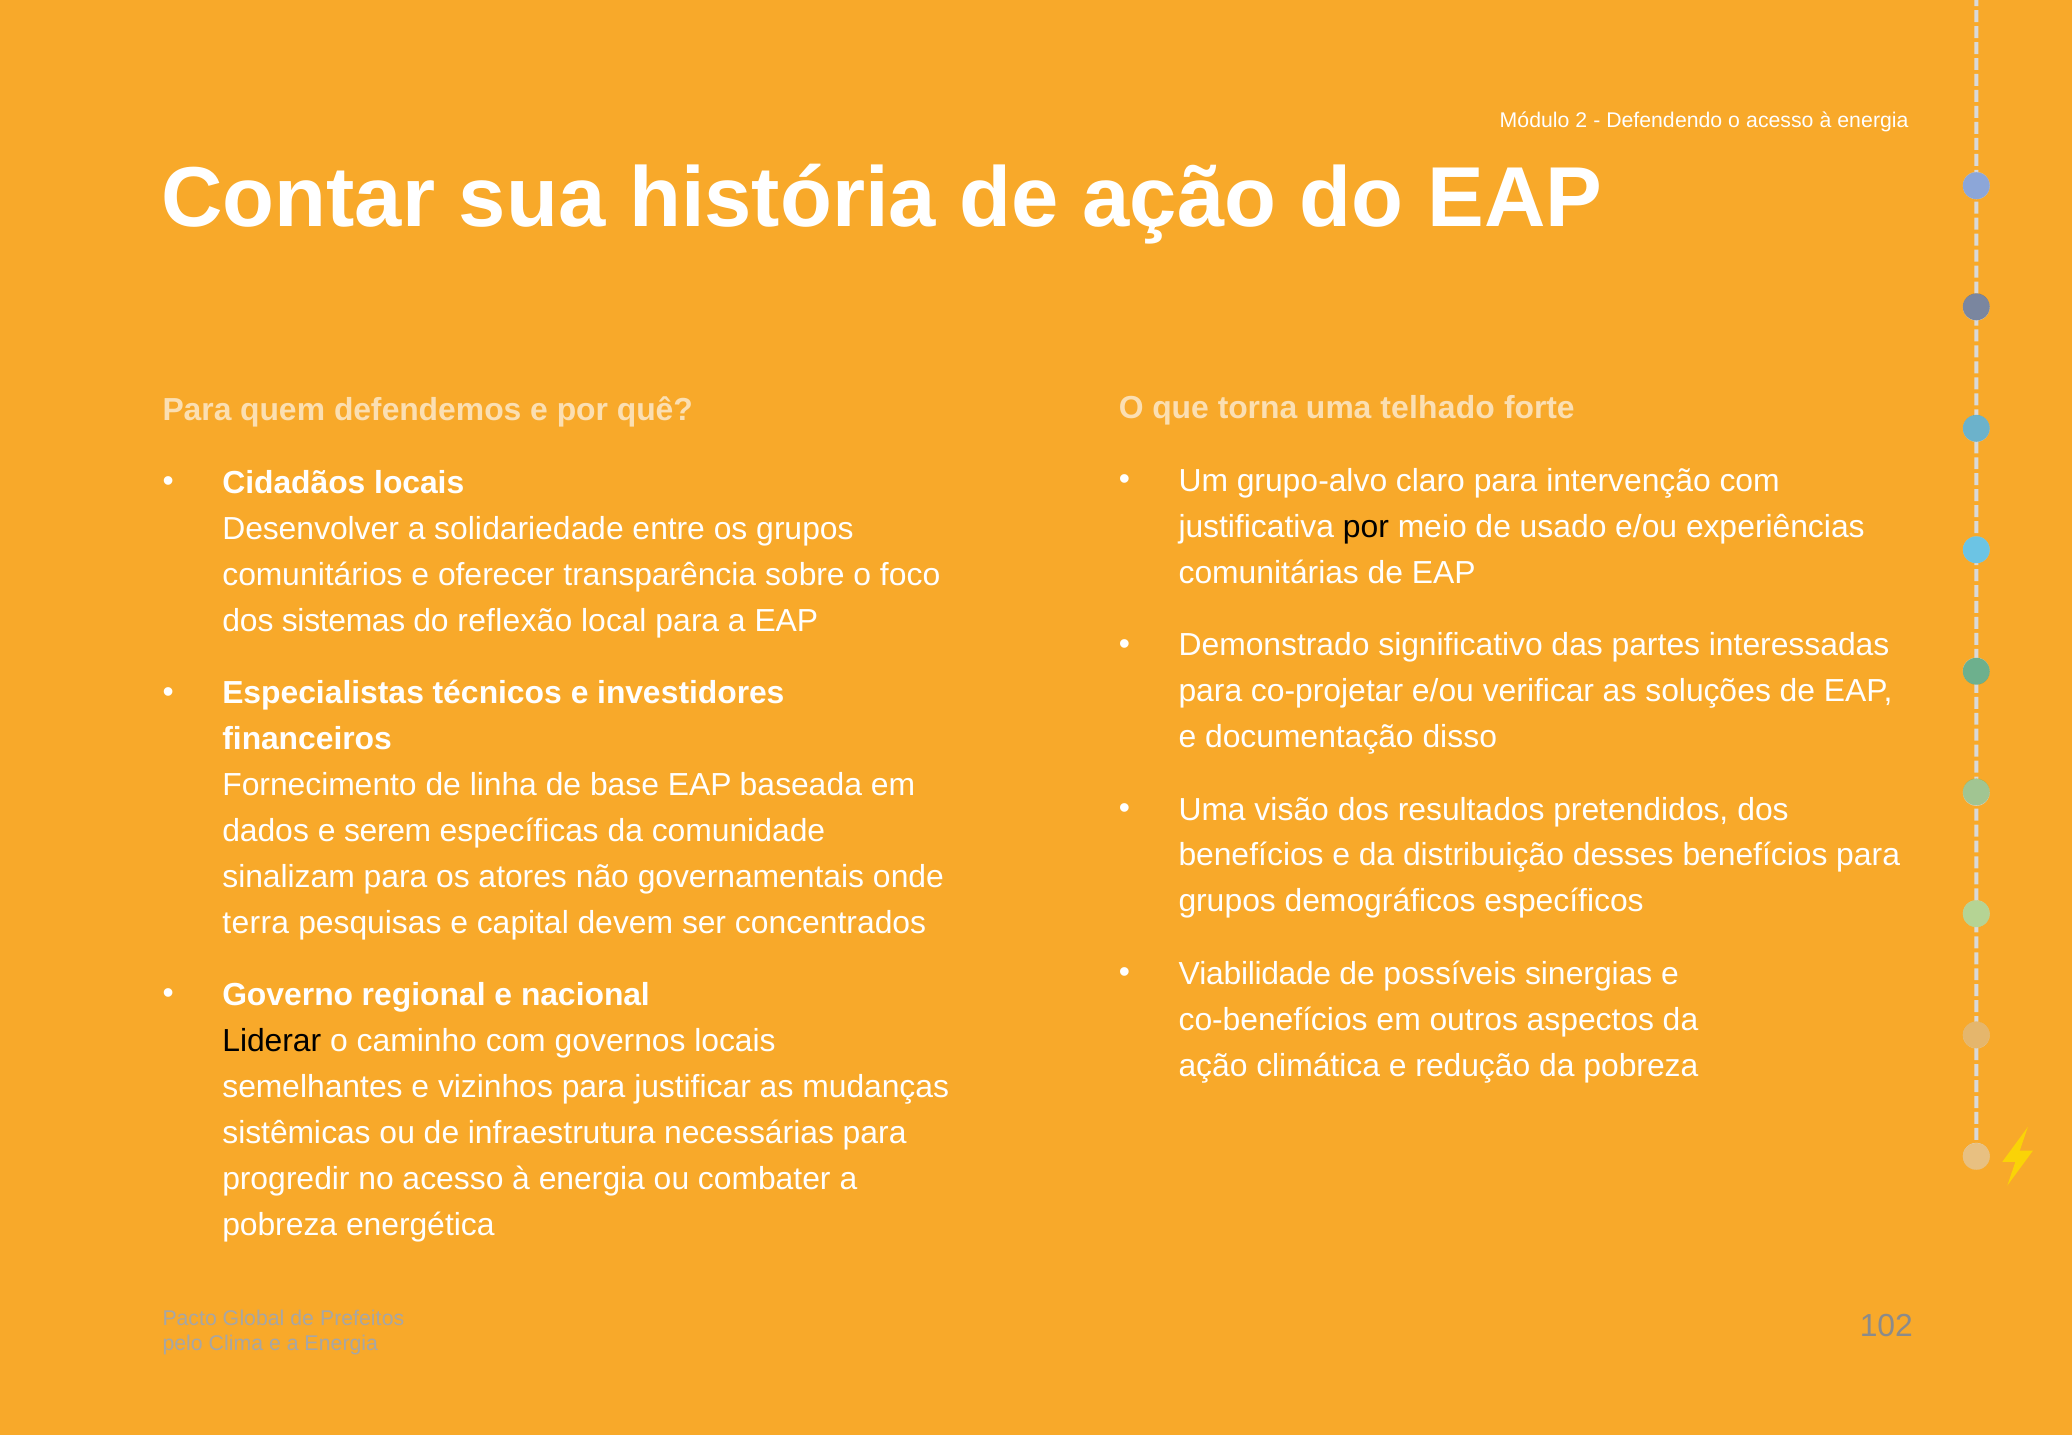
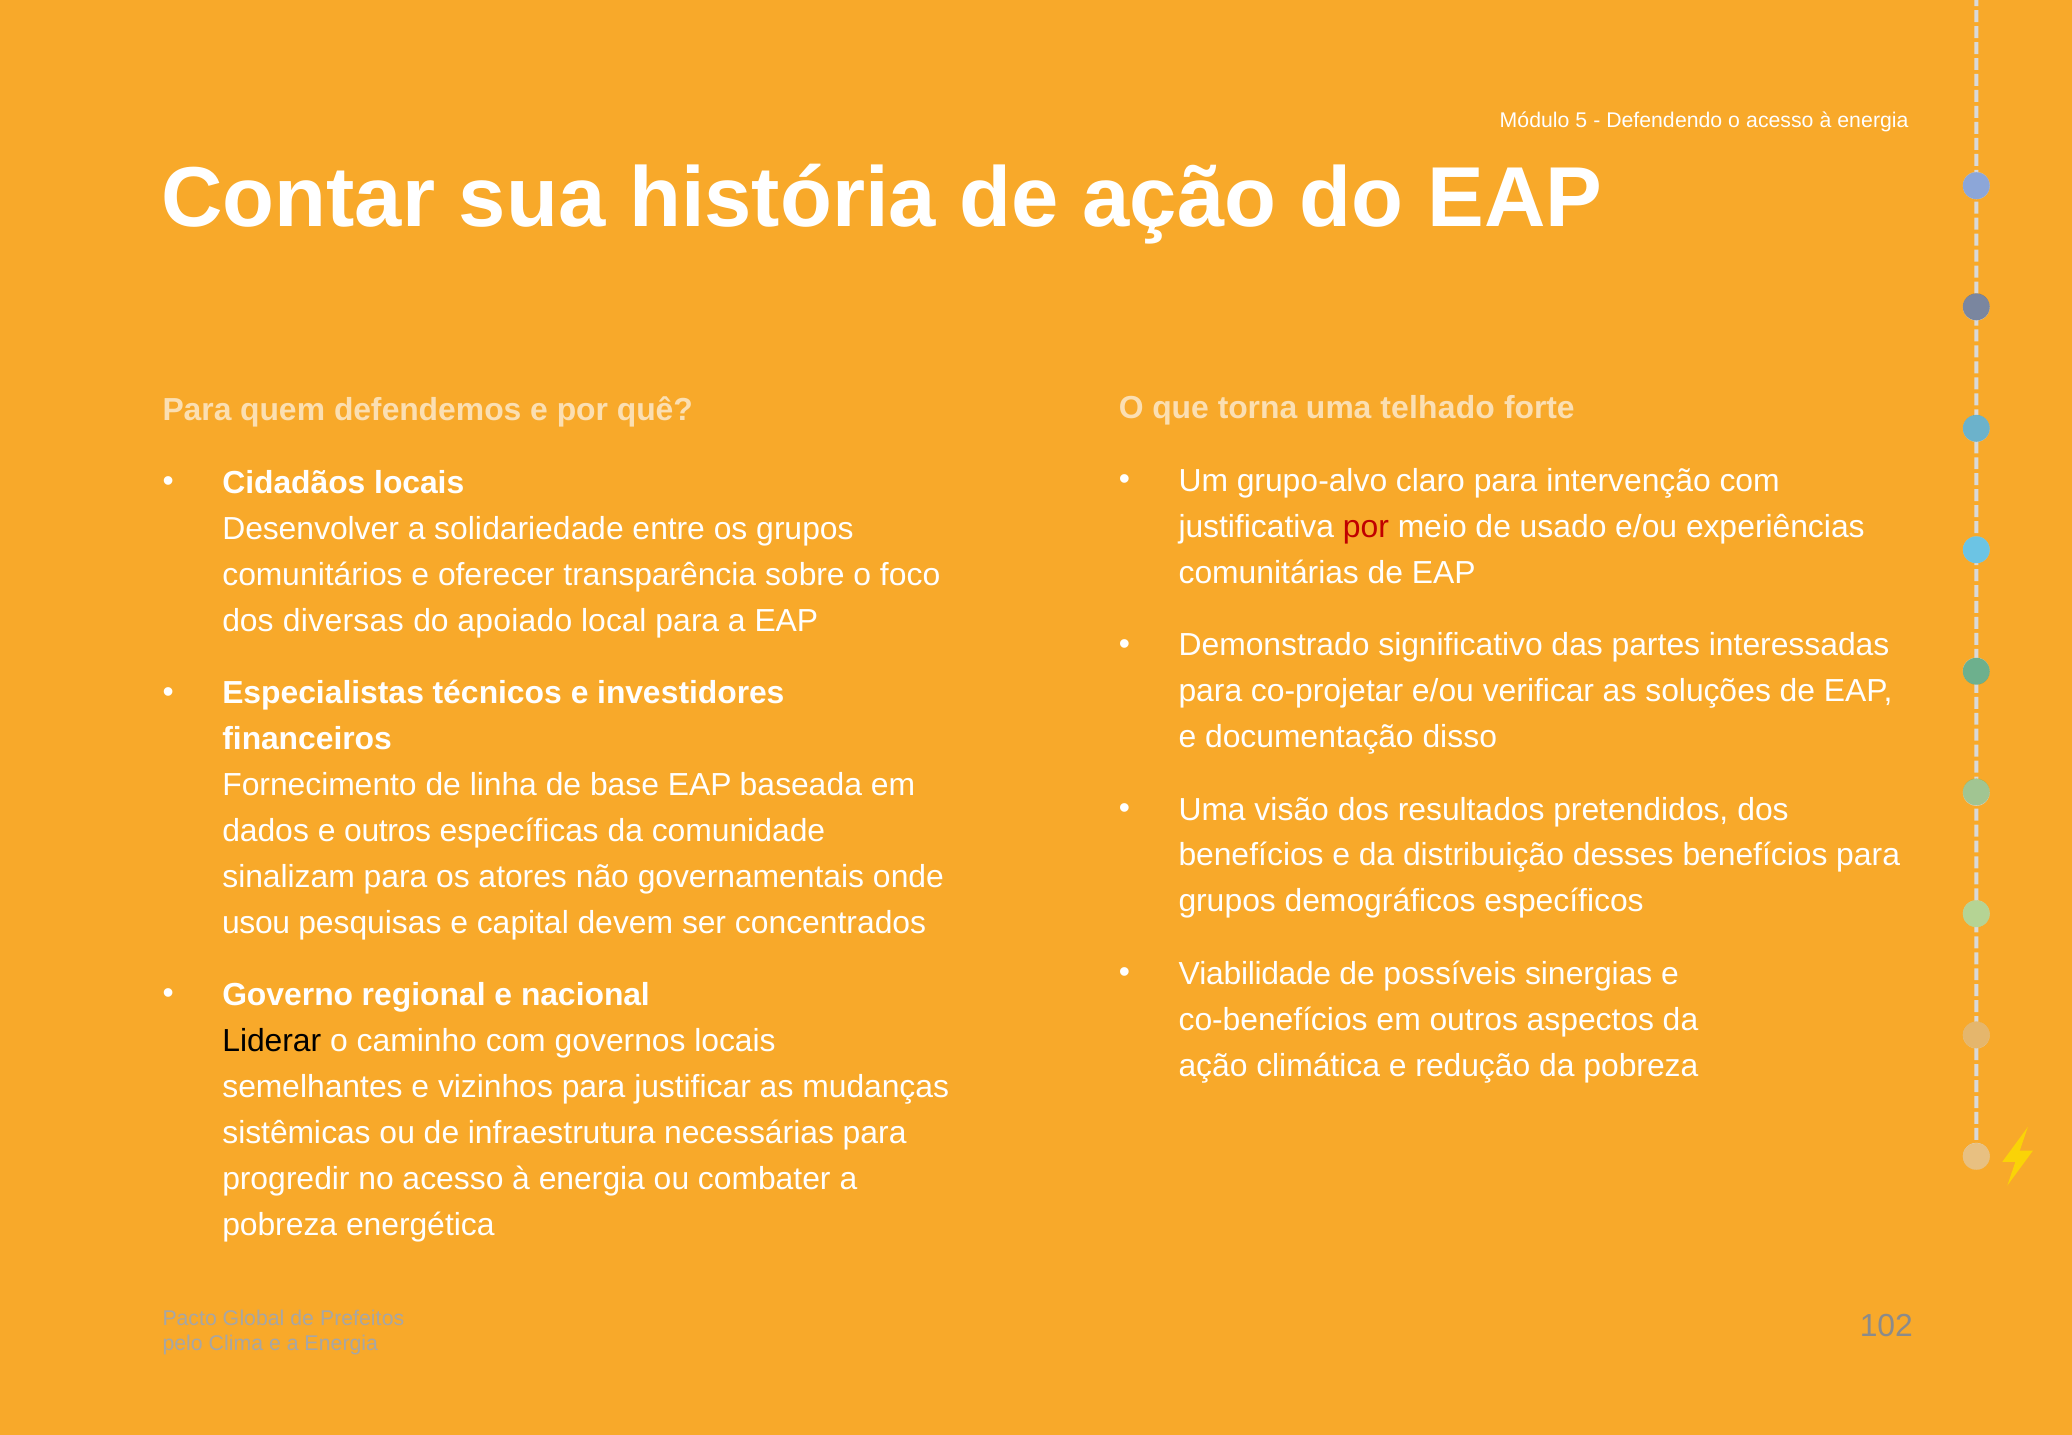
2: 2 -> 5 (1581, 120)
por colour: black -> red (1366, 527)
sistemas: sistemas -> diversas (343, 621)
reflexão: reflexão -> apoiado (515, 621)
e serem: serem -> outros (388, 831)
terra: terra -> usou (256, 922)
